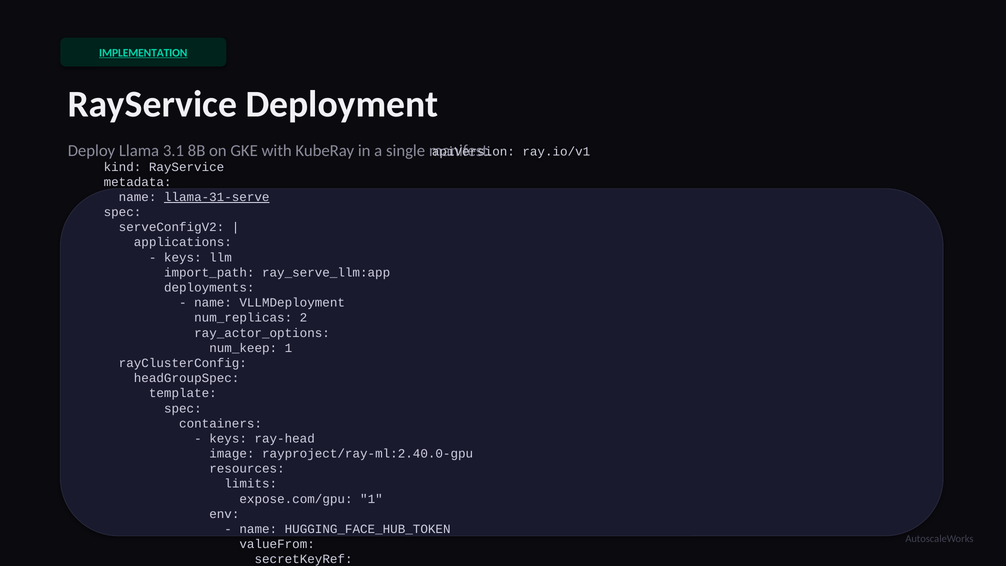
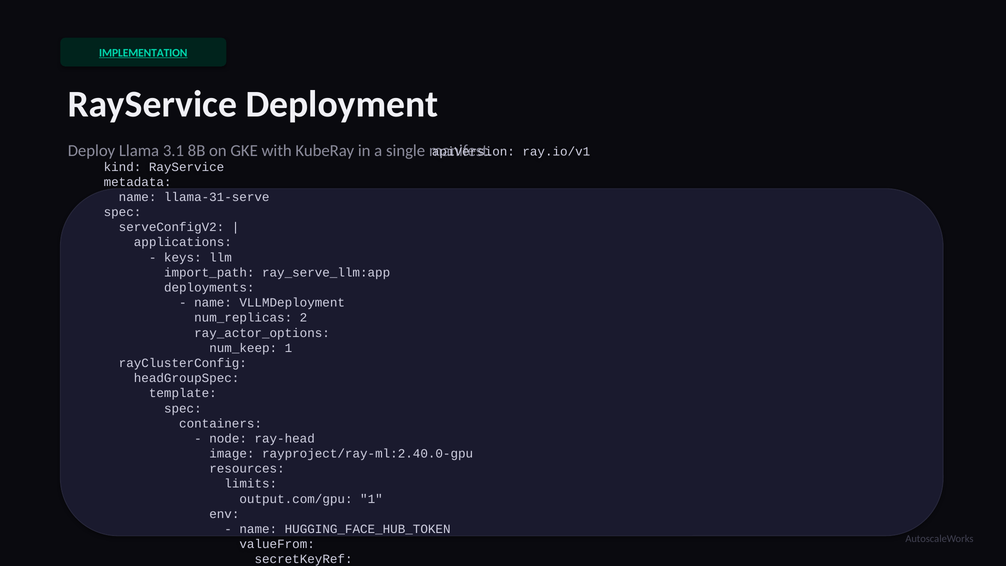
llama-31-serve underline: present -> none (217, 197)
keys: keys -> node (228, 438)
expose.com/gpu: expose.com/gpu -> output.com/gpu (296, 499)
